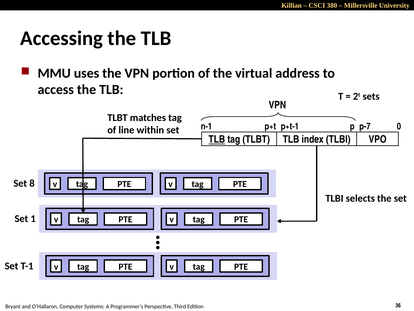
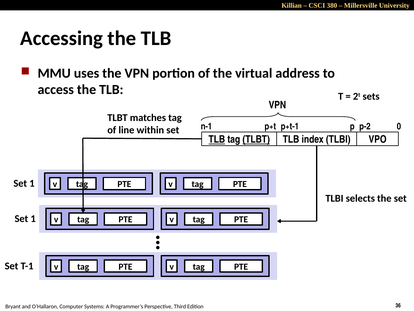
p-7: p-7 -> p-2 (365, 126)
TLBT underline: none -> present (256, 139)
8: 8 -> 1 (32, 183)
